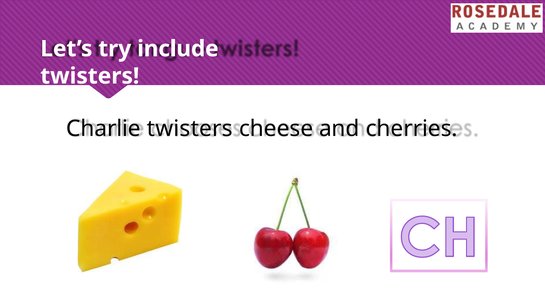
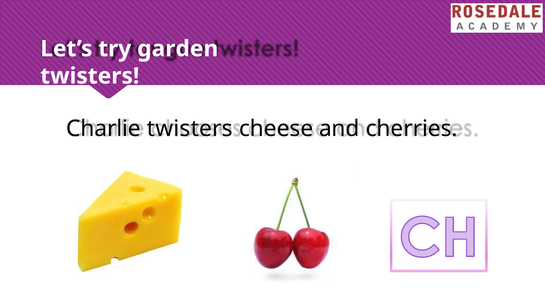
include: include -> garden (178, 49)
